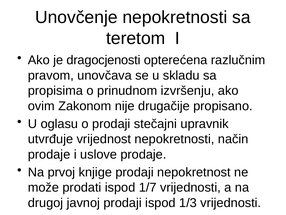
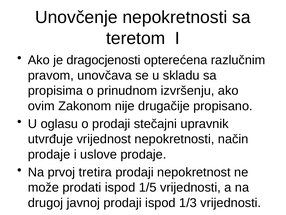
knjige: knjige -> tretira (95, 172)
1/7: 1/7 -> 1/5 (148, 187)
